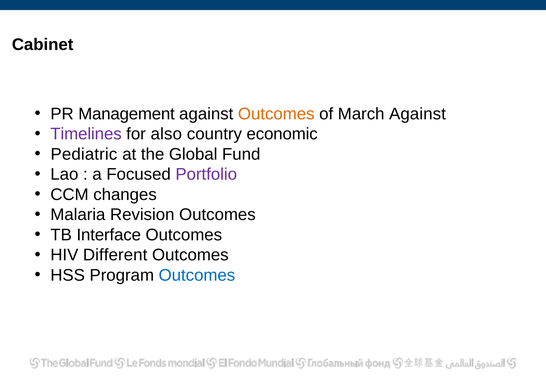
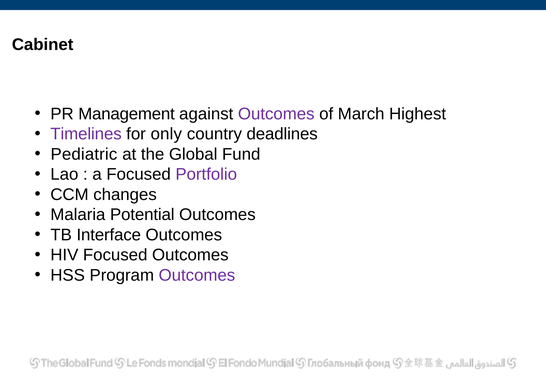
Outcomes colour: orange -> purple (276, 114)
March Against: Against -> Highest (418, 114)
also: also -> only (166, 134)
economic: economic -> deadlines (282, 134)
Revision: Revision -> Potential (142, 215)
HIV Different: Different -> Focused (115, 255)
Outcomes colour: blue -> purple (197, 275)
